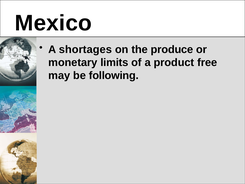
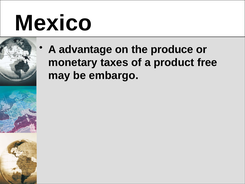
shortages: shortages -> advantage (86, 49)
limits: limits -> taxes (114, 62)
following: following -> embargo (114, 75)
